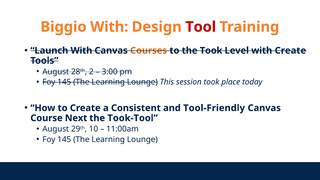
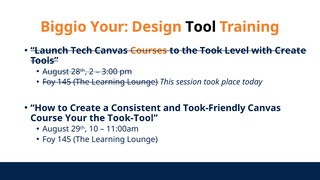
Biggio With: With -> Your (109, 27)
Tool colour: red -> black (201, 27)
Launch With: With -> Tech (81, 51)
Tool-Friendly: Tool-Friendly -> Took-Friendly (214, 108)
Course Next: Next -> Your (76, 118)
